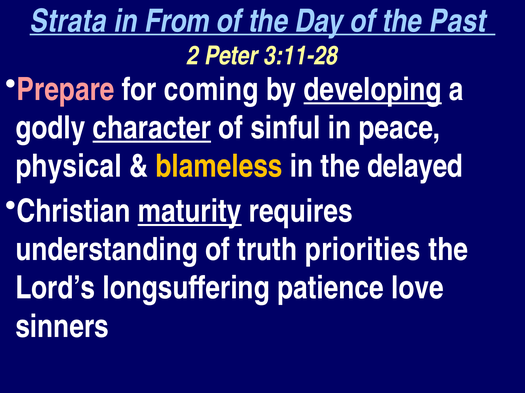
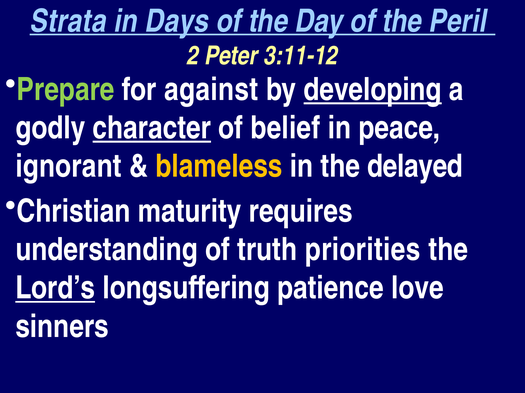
From: From -> Days (177, 21)
Past: Past -> Peril (458, 21)
3:11-28: 3:11-28 -> 3:11-12 (301, 56)
Prepare colour: pink -> light green (66, 90)
coming: coming -> against (211, 90)
sinful: sinful -> belief (285, 128)
physical: physical -> ignorant (69, 167)
maturity underline: present -> none (190, 212)
Lord’s underline: none -> present (55, 289)
